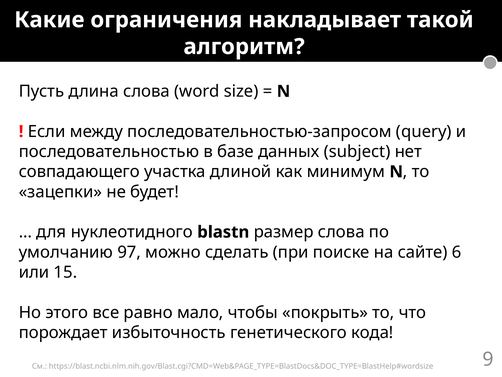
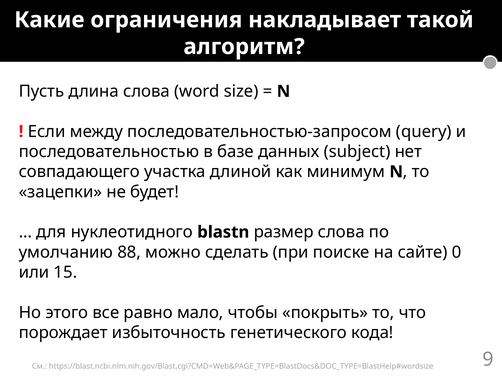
97: 97 -> 88 (129, 252)
6: 6 -> 0 (457, 252)
